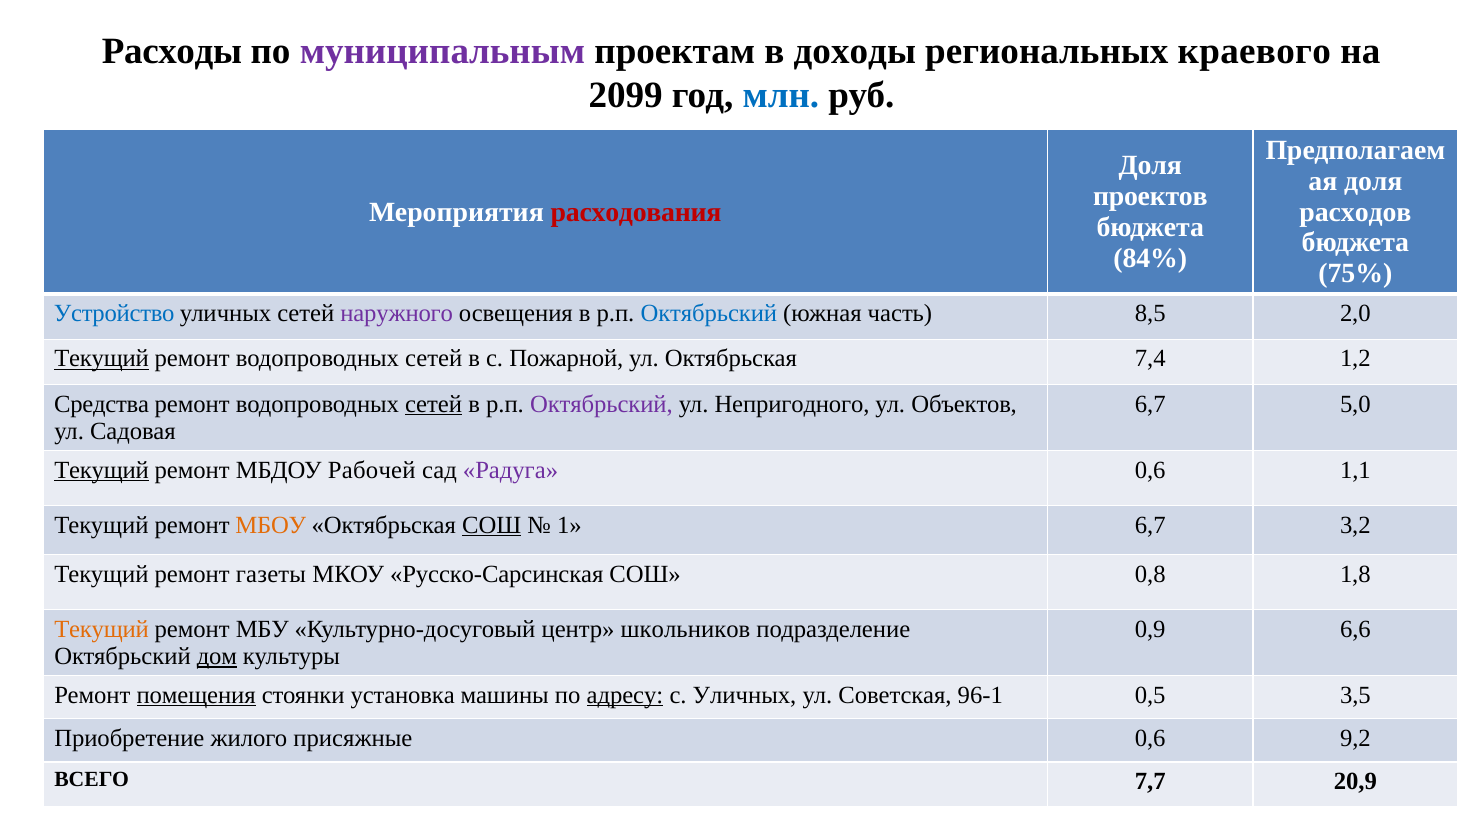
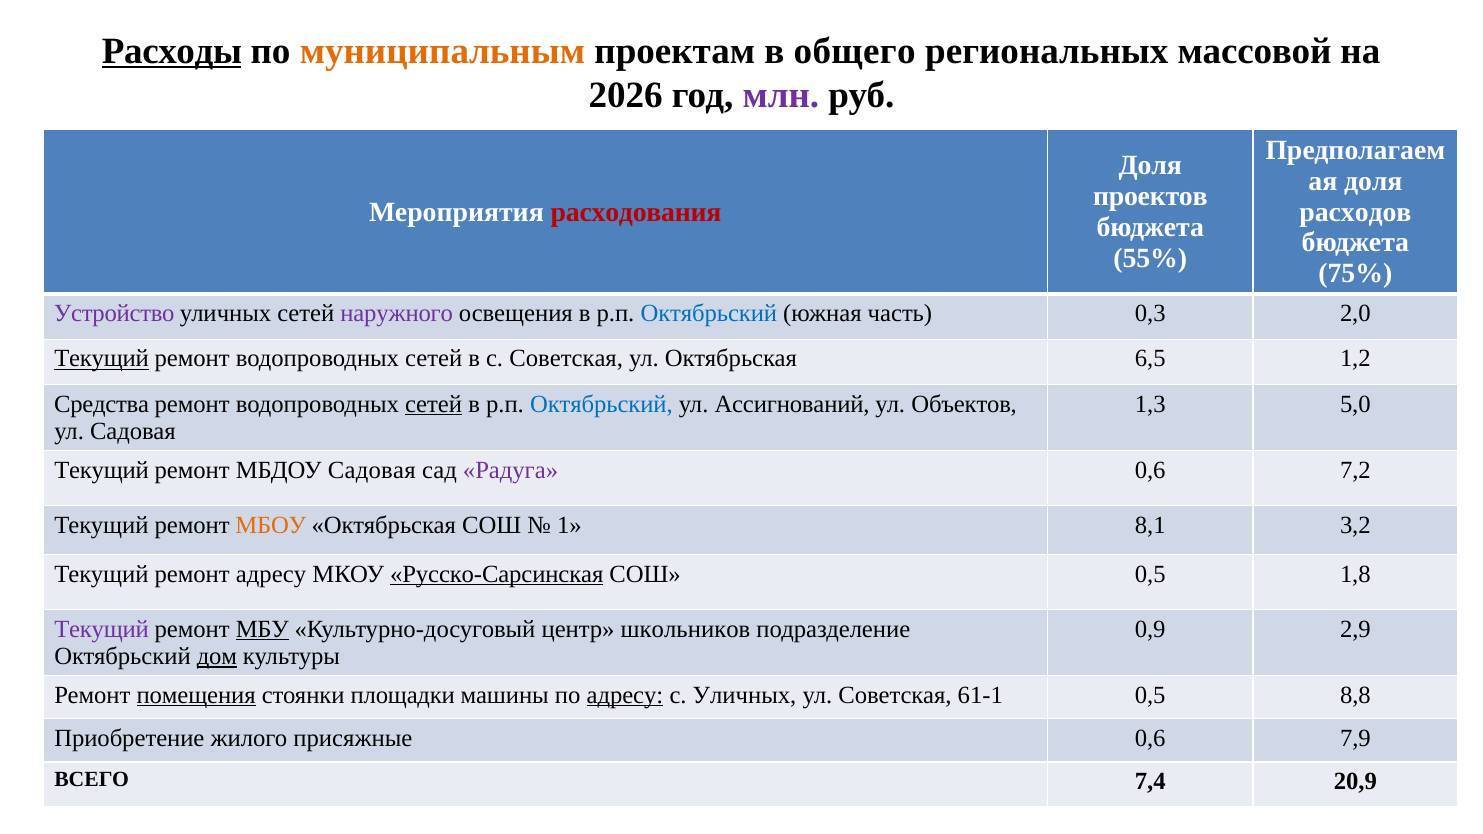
Расходы underline: none -> present (172, 51)
муниципальным colour: purple -> orange (442, 51)
доходы: доходы -> общего (855, 51)
краевого: краевого -> массовой (1255, 51)
2099: 2099 -> 2026 (626, 95)
млн colour: blue -> purple (781, 95)
84%: 84% -> 55% (1150, 258)
Устройство colour: blue -> purple (114, 314)
8,5: 8,5 -> 0,3 (1150, 314)
с Пожарной: Пожарной -> Советская (566, 359)
7,4: 7,4 -> 6,5 (1150, 359)
Октябрьский colour: purple -> blue (601, 404)
Непригодного: Непригодного -> Ассигнований (792, 404)
6,7: 6,7 -> 1,3 (1150, 404)
Текущий underline: present -> none (102, 470)
МБДОУ Рабочей: Рабочей -> Садовая (372, 470)
1,1: 1,1 -> 7,2 (1355, 470)
СОШ underline: present -> none (492, 525)
1 6,7: 6,7 -> 8,1 (1150, 525)
ремонт газеты: газеты -> адресу (271, 574)
Русско-Сарсинская underline: none -> present (497, 574)
СОШ 0,8: 0,8 -> 0,5 (1150, 574)
Текущий colour: orange -> purple (102, 629)
МБУ underline: none -> present (262, 629)
6,6: 6,6 -> 2,9 (1355, 629)
установка: установка -> площадки (403, 695)
96-1: 96-1 -> 61-1 (980, 695)
3,5: 3,5 -> 8,8 (1355, 695)
9,2: 9,2 -> 7,9 (1355, 738)
7,7: 7,7 -> 7,4 (1150, 782)
